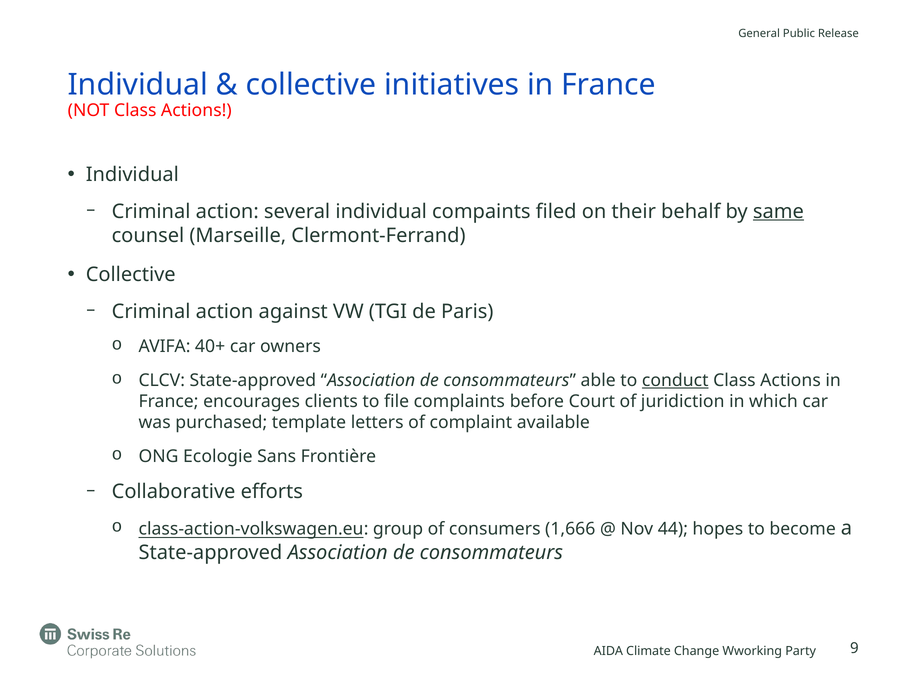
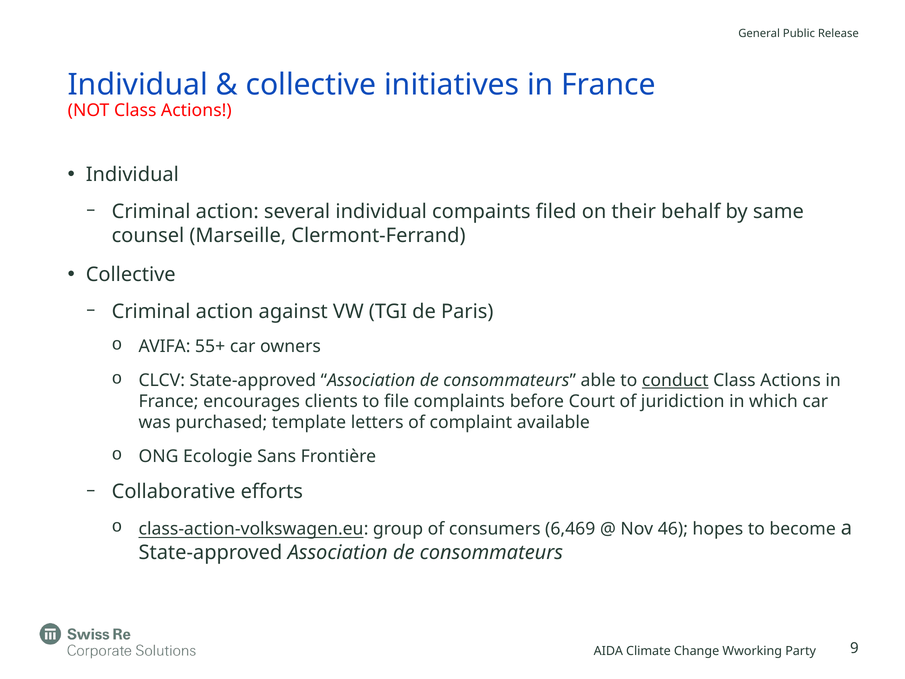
same underline: present -> none (778, 211)
40+: 40+ -> 55+ (210, 346)
1,666: 1,666 -> 6,469 (570, 529)
44: 44 -> 46 (673, 529)
